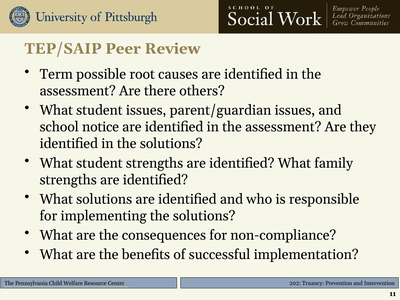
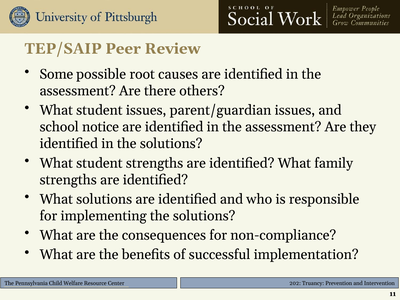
Term: Term -> Some (56, 74)
